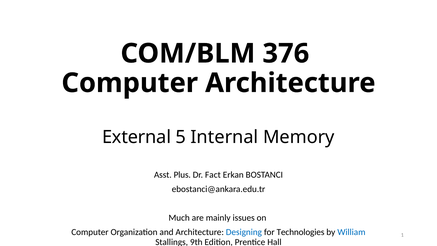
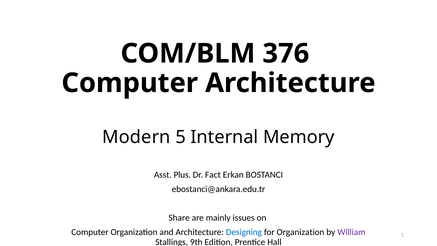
External: External -> Modern (136, 137)
Much: Much -> Share (179, 218)
for Technologies: Technologies -> Organization (300, 232)
William colour: blue -> purple (351, 232)
